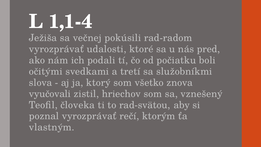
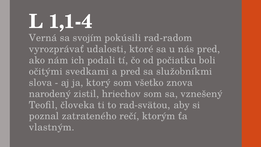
Ježiša: Ježiša -> Verná (43, 38)
večnej: večnej -> svojím (87, 38)
a tretí: tretí -> pred (130, 71)
vyučovali: vyučovali -> narodený (50, 94)
poznal vyrozprávať: vyrozprávať -> zatrateného (89, 116)
